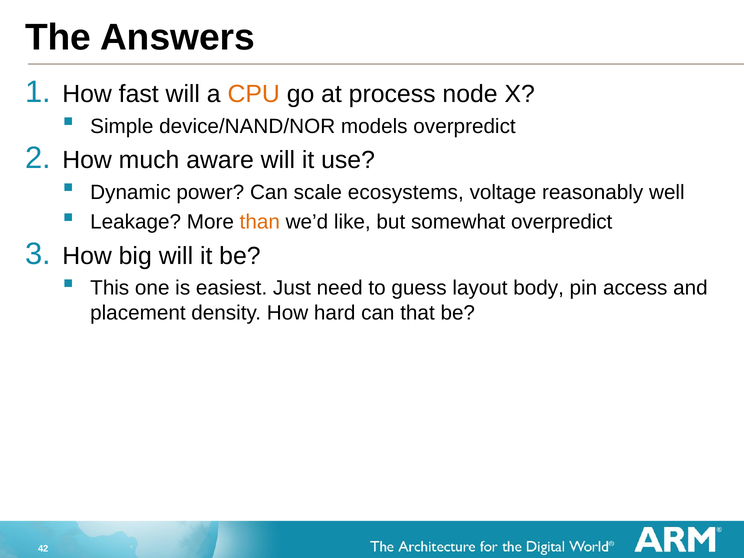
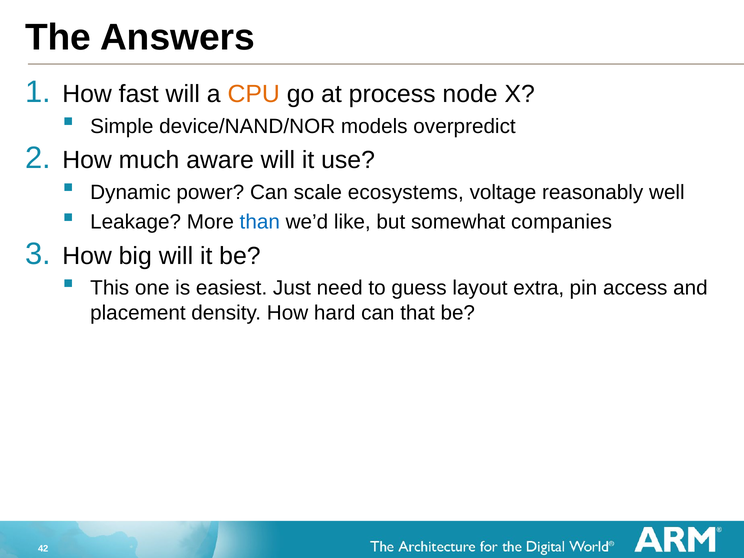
than colour: orange -> blue (260, 222)
somewhat overpredict: overpredict -> companies (562, 222)
body: body -> extra (539, 288)
